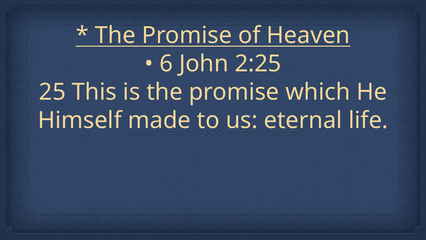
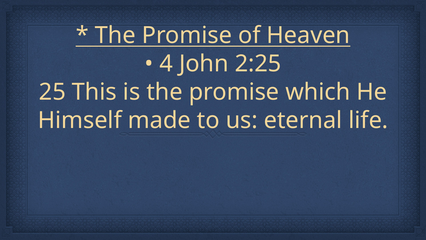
6: 6 -> 4 (166, 64)
